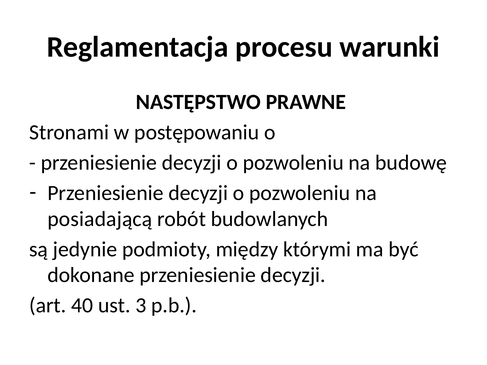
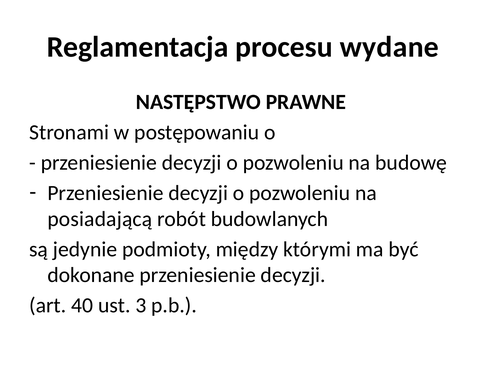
warunki: warunki -> wydane (389, 47)
